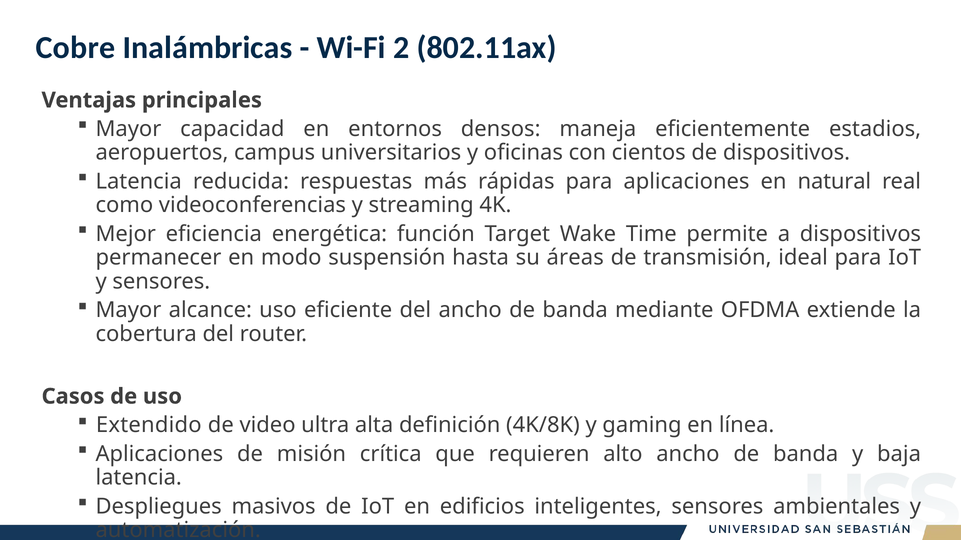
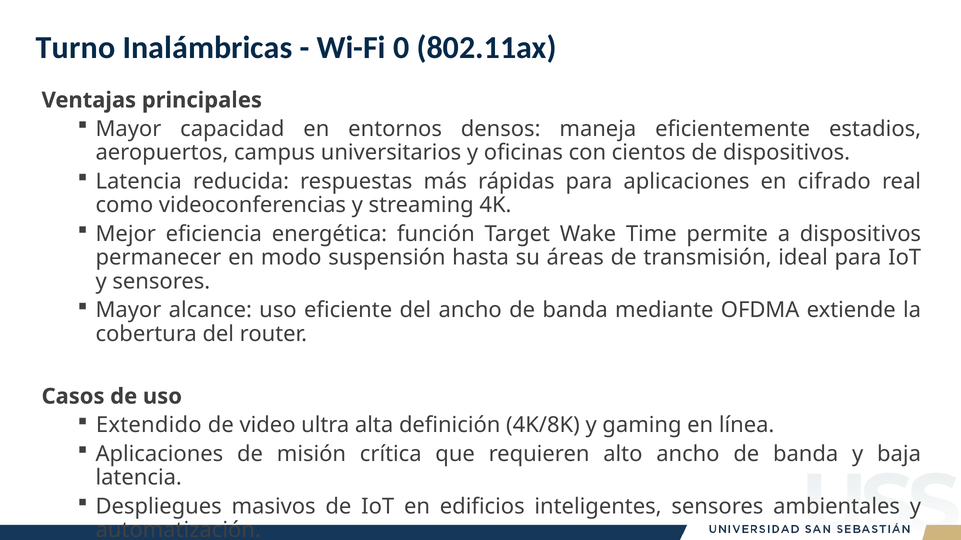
Cobre: Cobre -> Turno (76, 48)
2: 2 -> 0 (401, 48)
natural: natural -> cifrado (834, 182)
